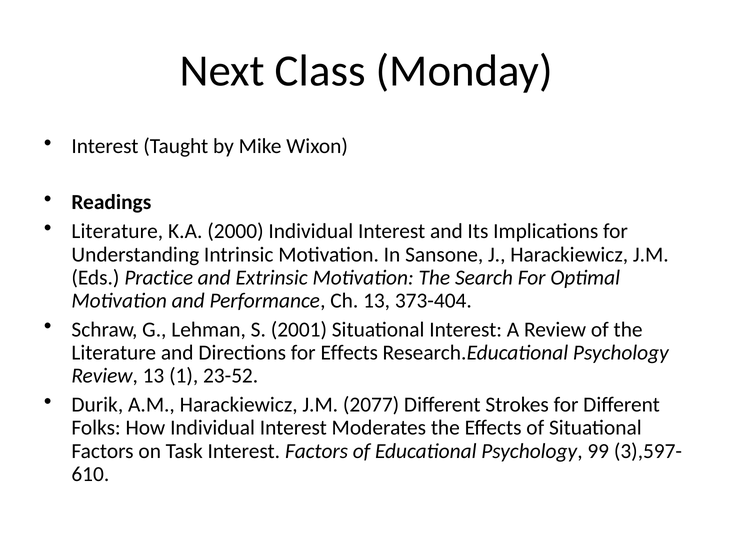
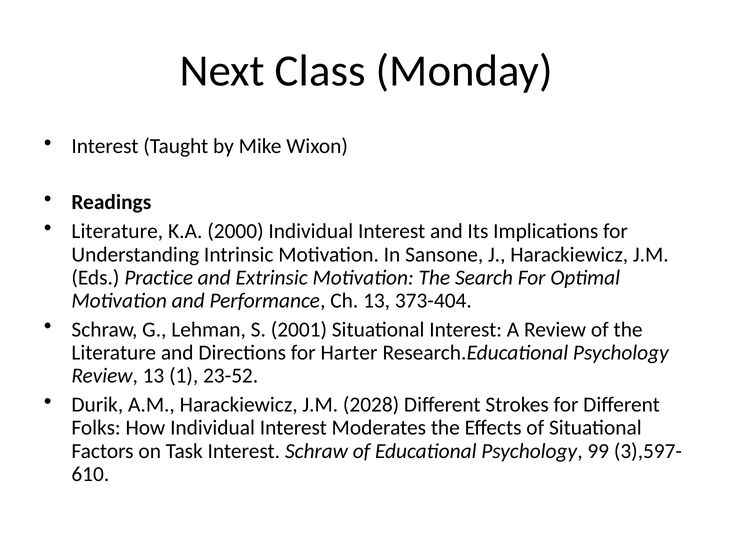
for Effects: Effects -> Harter (349, 353)
2077: 2077 -> 2028 (371, 405)
Interest Factors: Factors -> Schraw (316, 451)
